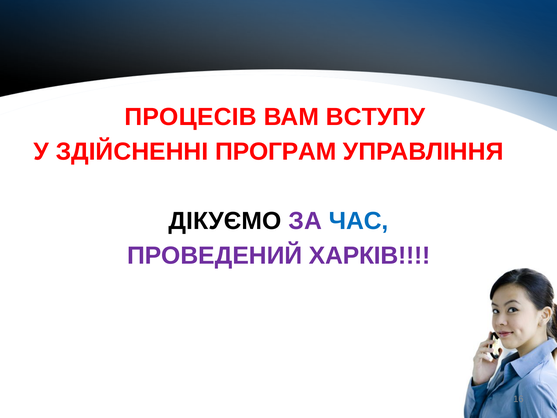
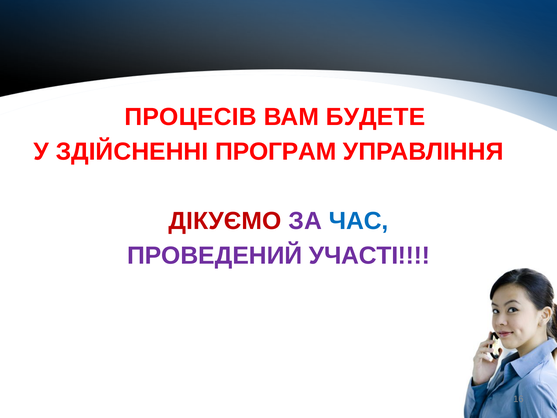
ВСТУПУ: ВСТУПУ -> БУДЕТЕ (376, 117)
ДІКУЄМО colour: black -> red (225, 221)
ХАРКІВ: ХАРКІВ -> УЧАСТІ (370, 256)
